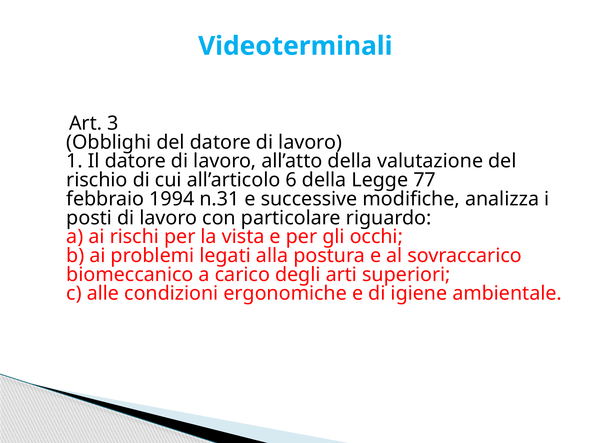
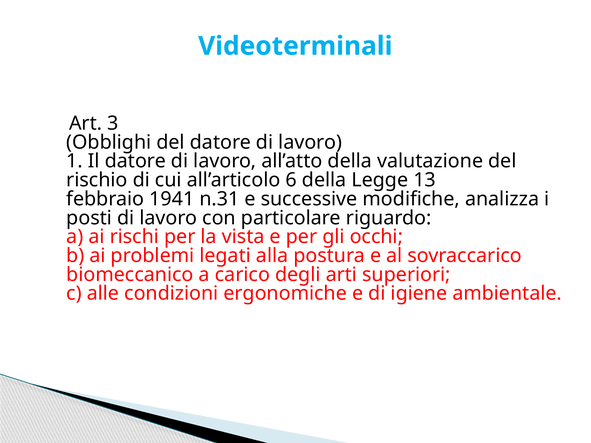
77: 77 -> 13 (425, 180)
1994: 1994 -> 1941 (172, 199)
